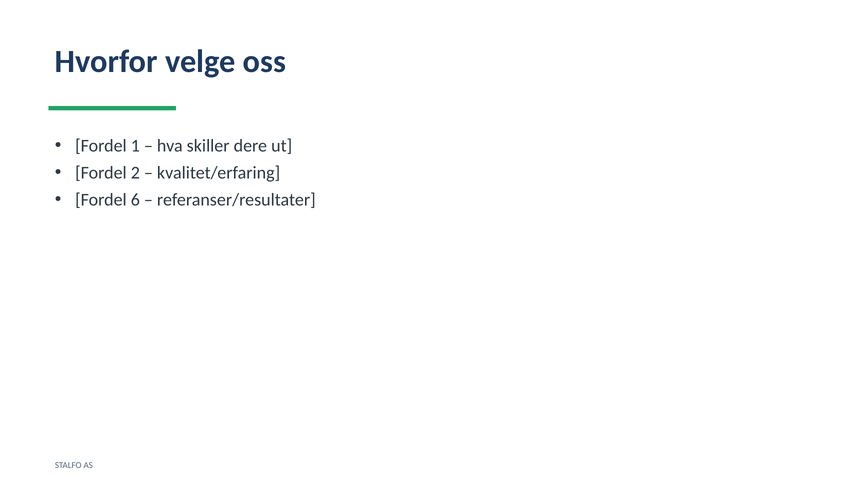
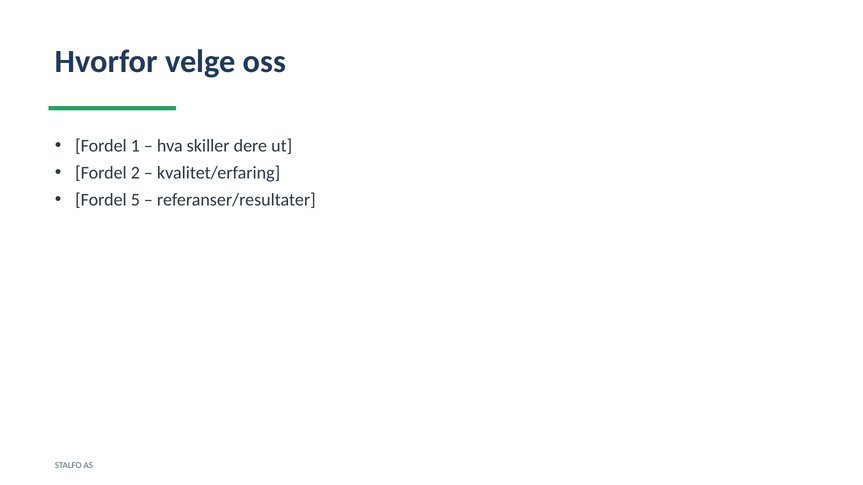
6: 6 -> 5 (135, 200)
